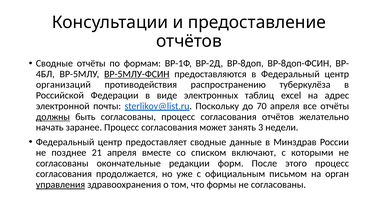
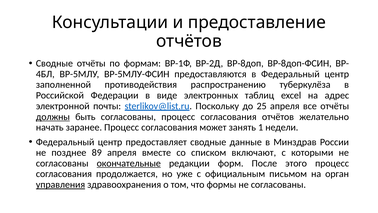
ВР-5МЛУ-ФСИН underline: present -> none (137, 74)
организаций: организаций -> заполненной (63, 85)
70: 70 -> 25 (262, 106)
3: 3 -> 1 (261, 127)
21: 21 -> 89 (97, 152)
окончательные underline: none -> present (129, 163)
